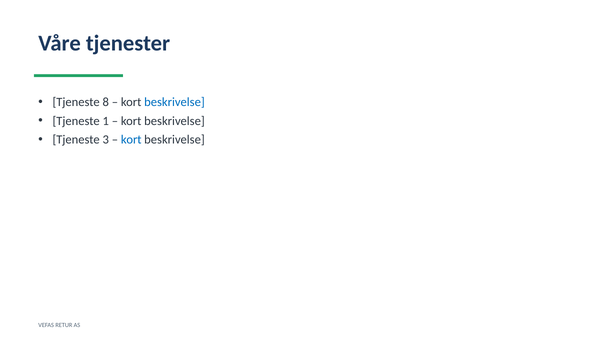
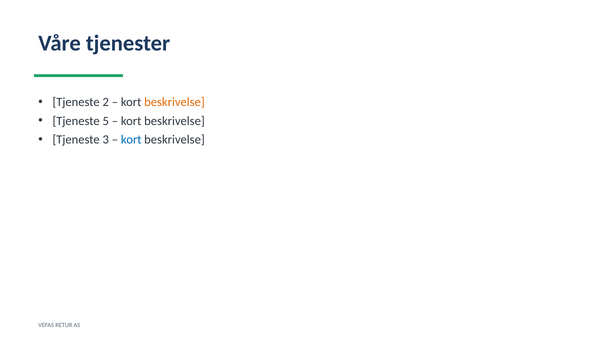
8: 8 -> 2 (106, 102)
beskrivelse colour: blue -> orange (174, 102)
1: 1 -> 5 (106, 121)
